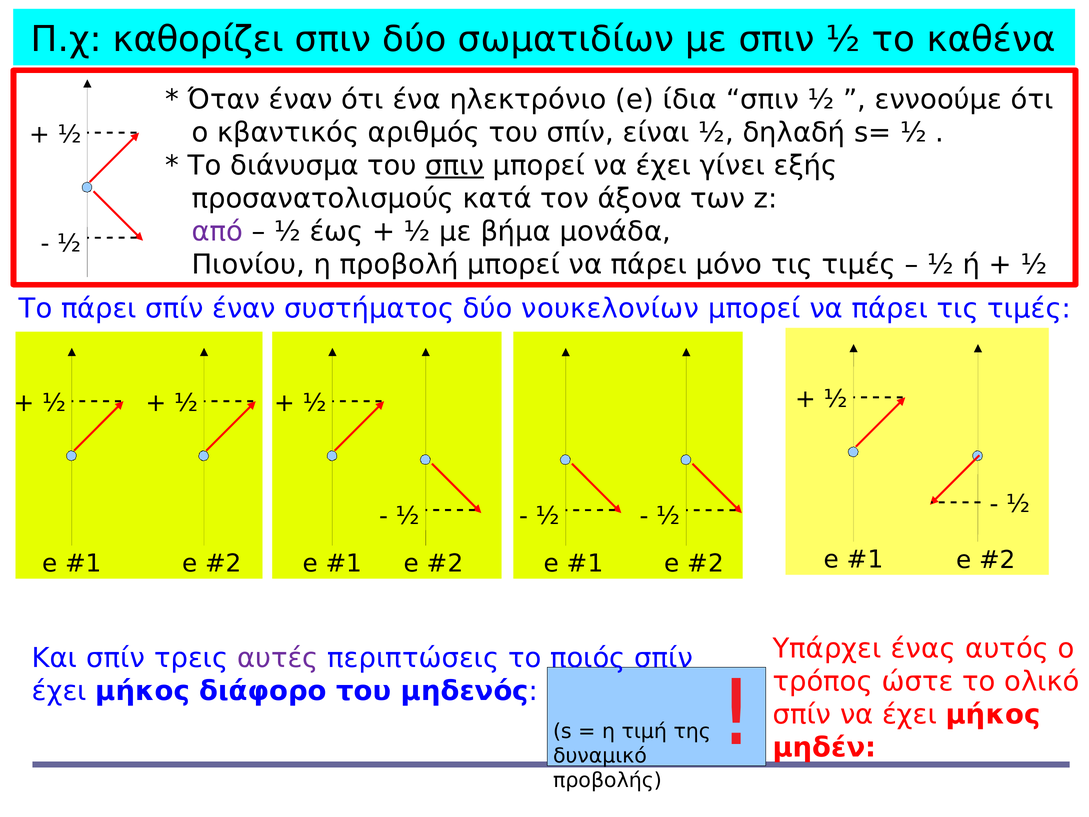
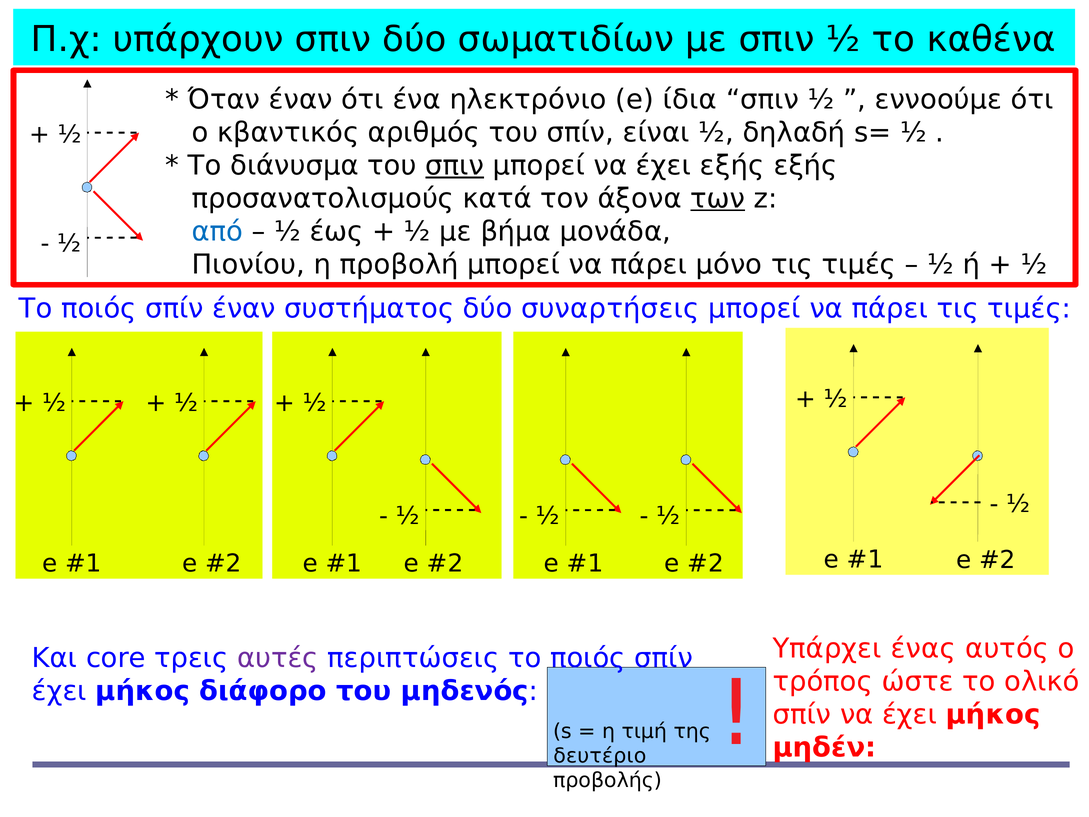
καθορίζει: καθορίζει -> υπάρχουν (198, 40)
έχει γίνει: γίνει -> εξής (732, 166)
των underline: none -> present (718, 198)
από colour: purple -> blue (217, 231)
πάρει: πάρει -> ποιός (99, 309)
νουκελονίων: νουκελονίων -> συναρτήσεις (610, 309)
Και σπίν: σπίν -> core (116, 658)
δυναμικό: δυναμικό -> δευτέριο (600, 756)
